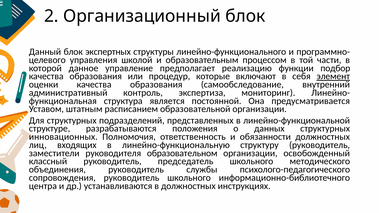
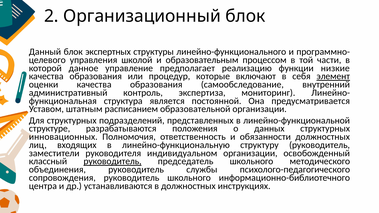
подбор: подбор -> низкие (335, 68)
образовательном: образовательном -> индивидуальном (182, 153)
руководитель underline: none -> present (113, 161)
